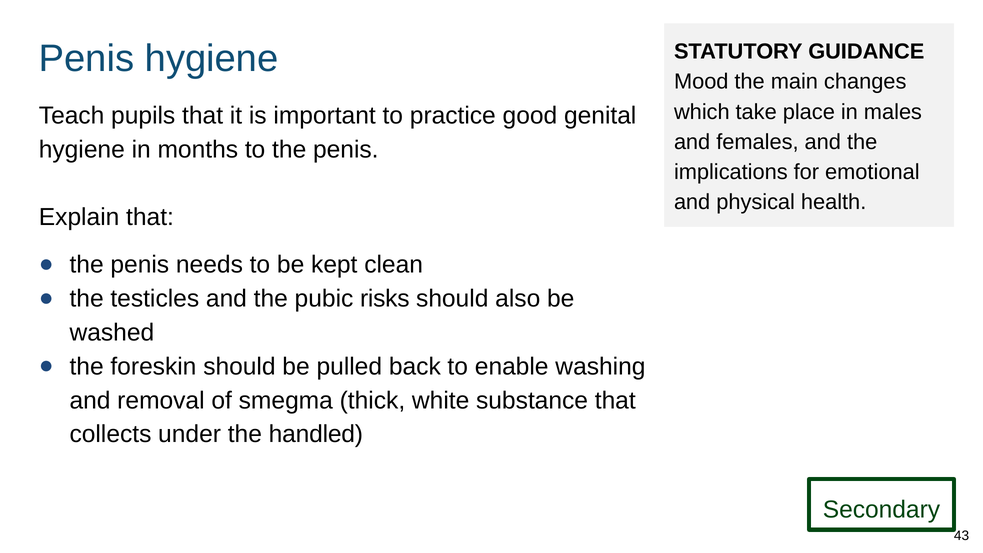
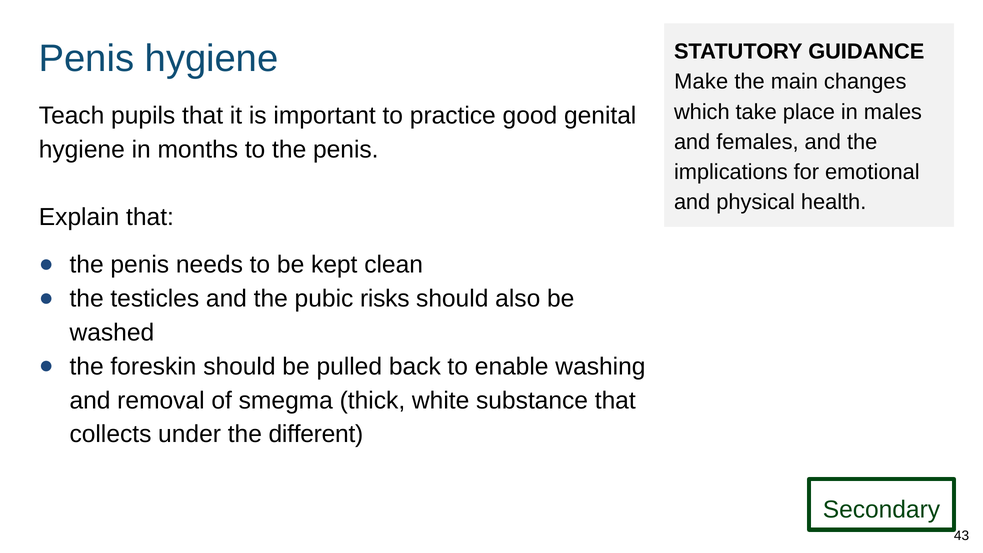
Mood: Mood -> Make (701, 82)
handled: handled -> different (316, 434)
